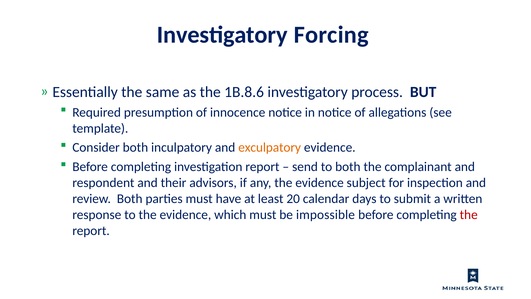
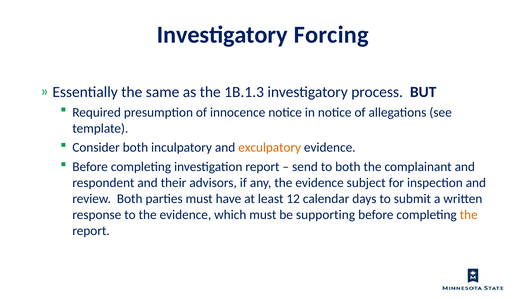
1B.8.6: 1B.8.6 -> 1B.1.3 (244, 92)
20: 20 -> 12 (293, 199)
impossible: impossible -> supporting (326, 214)
the colour: red -> orange (469, 214)
